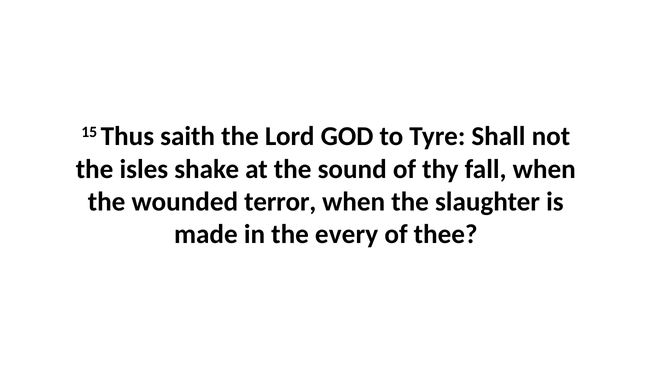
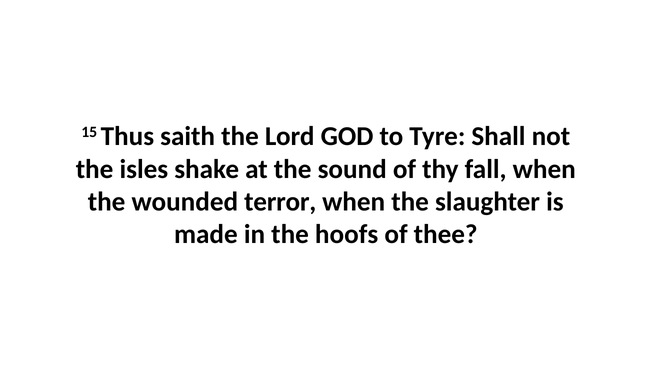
every: every -> hoofs (347, 234)
